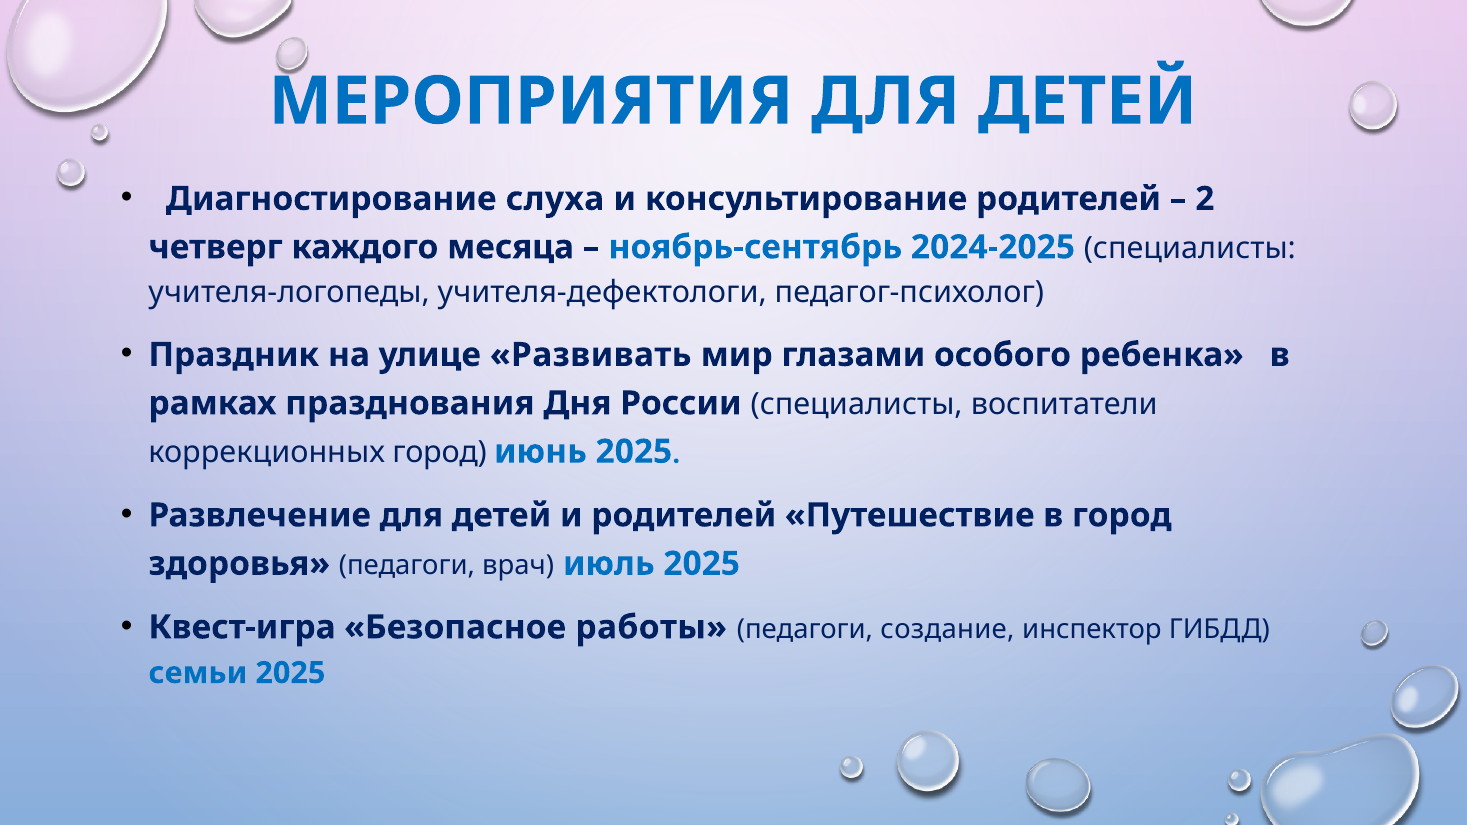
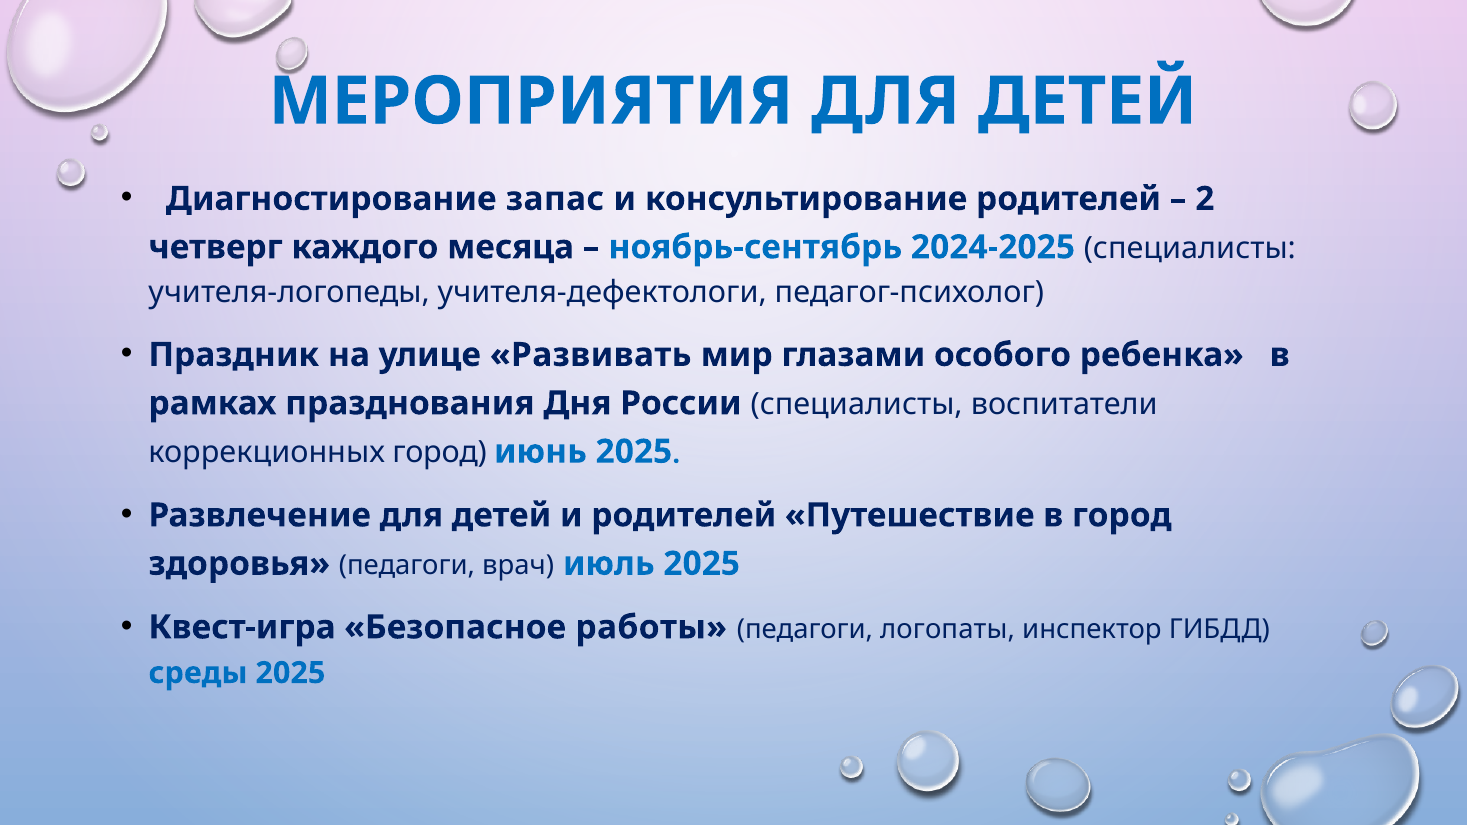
слуха: слуха -> запас (555, 199)
создание: создание -> логопаты (948, 629)
семьи: семьи -> среды (198, 673)
